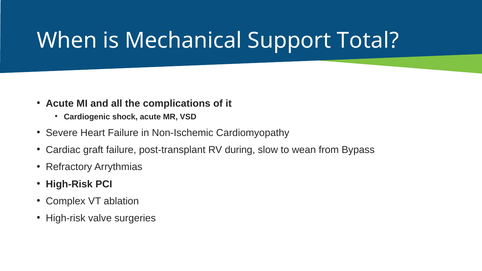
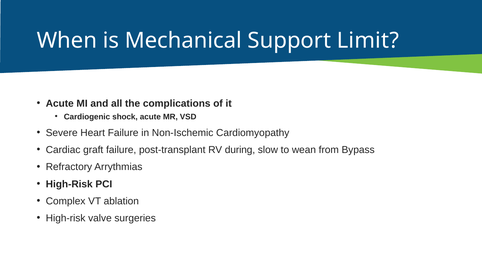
Total: Total -> Limit (368, 40)
